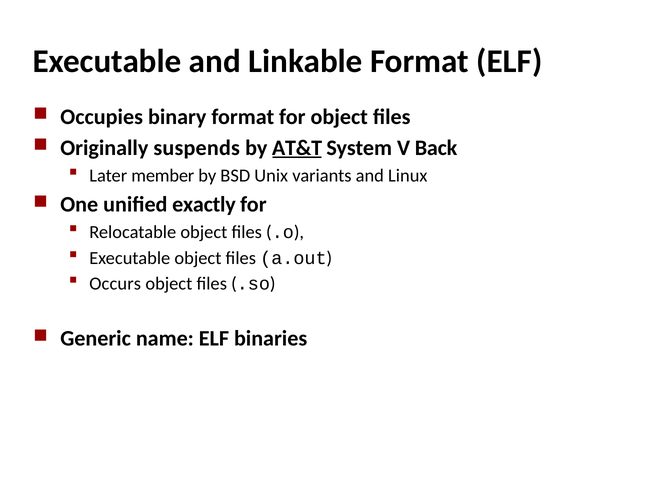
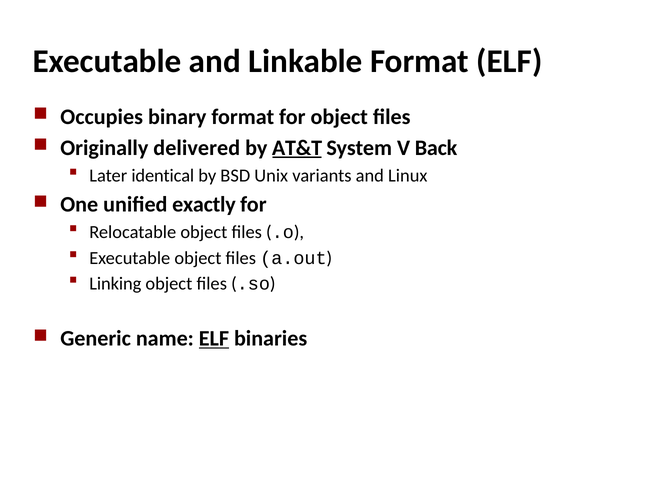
suspends: suspends -> delivered (197, 148)
member: member -> identical (163, 176)
Occurs: Occurs -> Linking (115, 284)
ELF underline: none -> present (214, 339)
